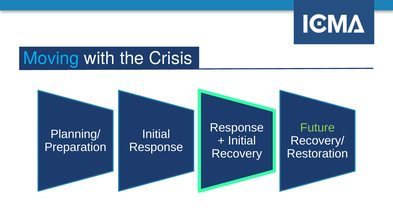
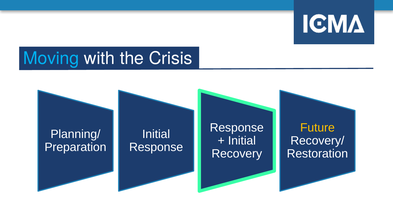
Future colour: light green -> yellow (317, 128)
